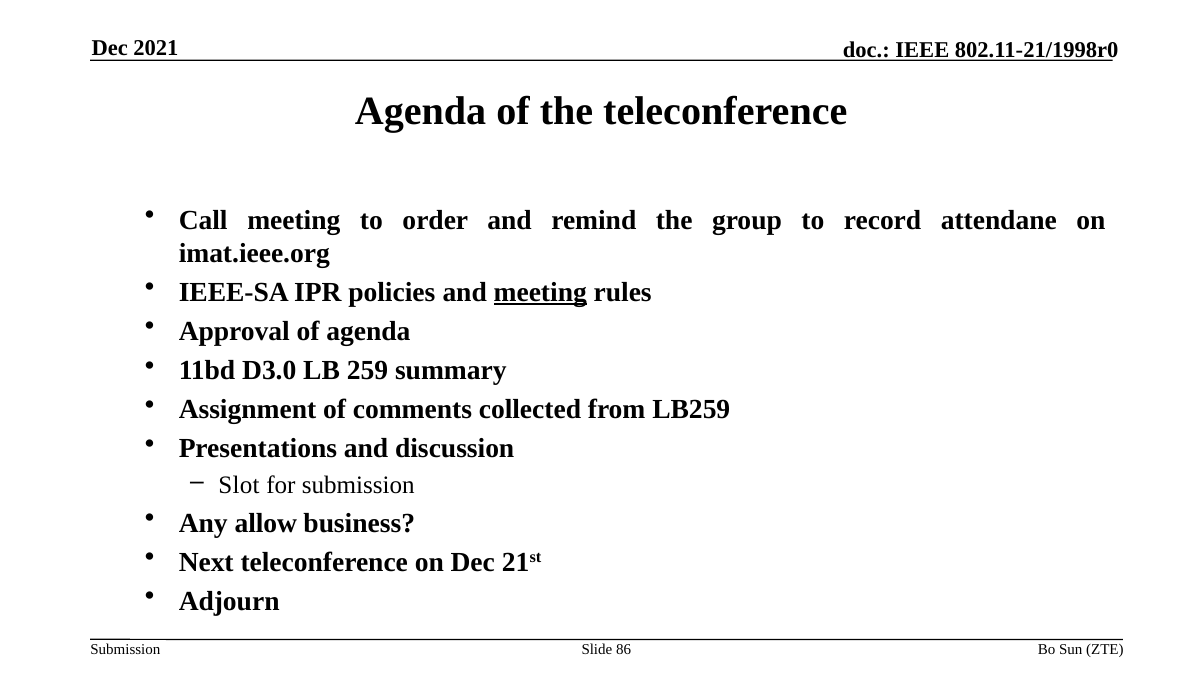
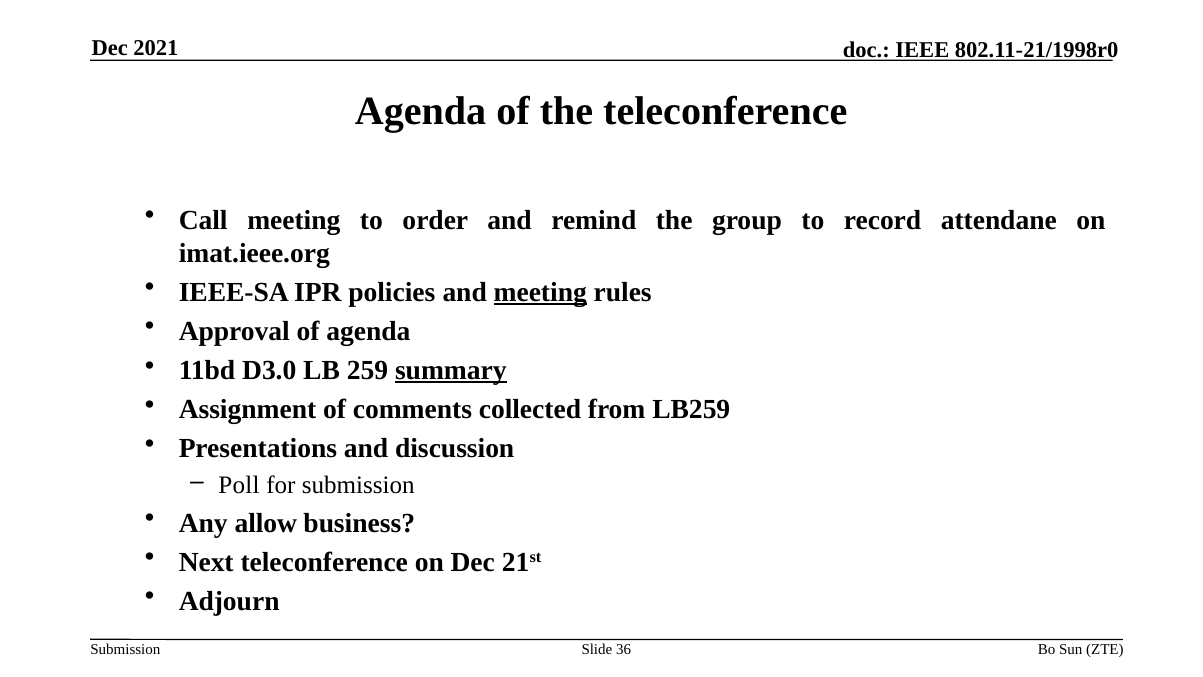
summary underline: none -> present (451, 370)
Slot: Slot -> Poll (239, 485)
86: 86 -> 36 (624, 649)
